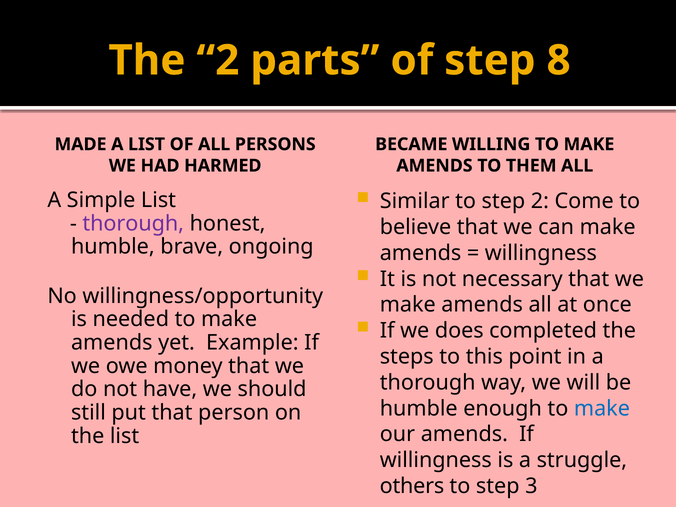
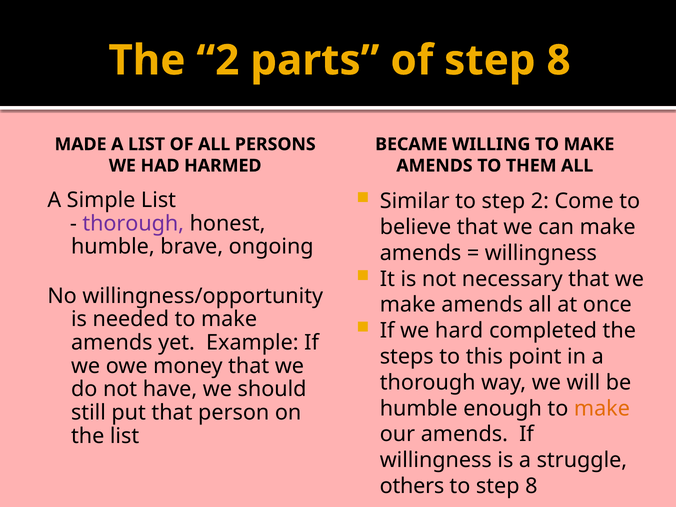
does: does -> hard (459, 331)
make colour: blue -> orange (602, 408)
to step 3: 3 -> 8 (531, 486)
